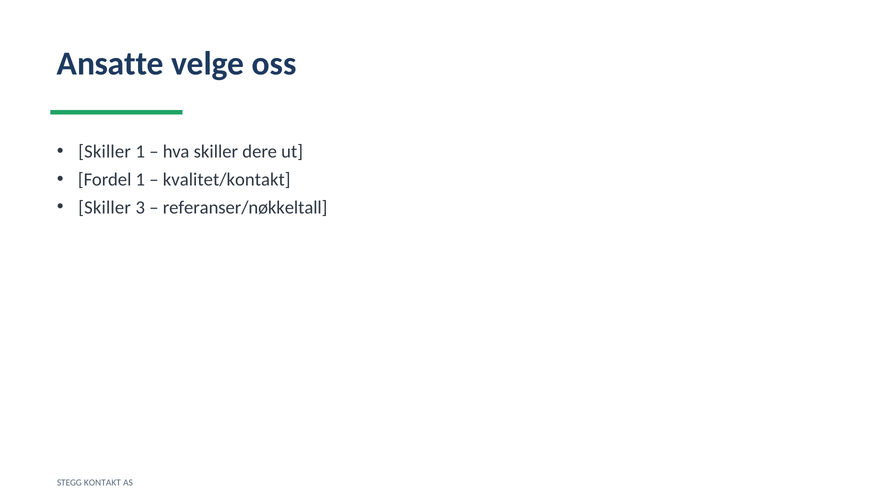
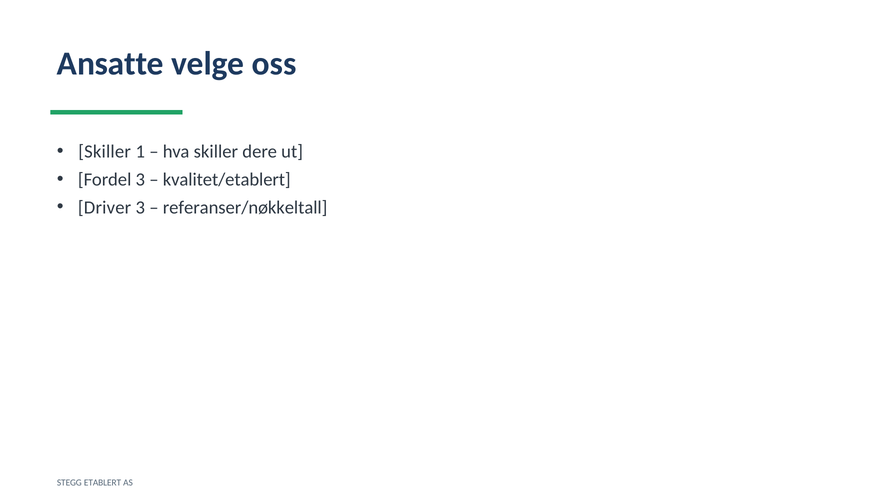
Fordel 1: 1 -> 3 (140, 180)
kvalitet/kontakt: kvalitet/kontakt -> kvalitet/etablert (227, 180)
Skiller: Skiller -> Driver (105, 208)
KONTAKT: KONTAKT -> ETABLERT (103, 483)
